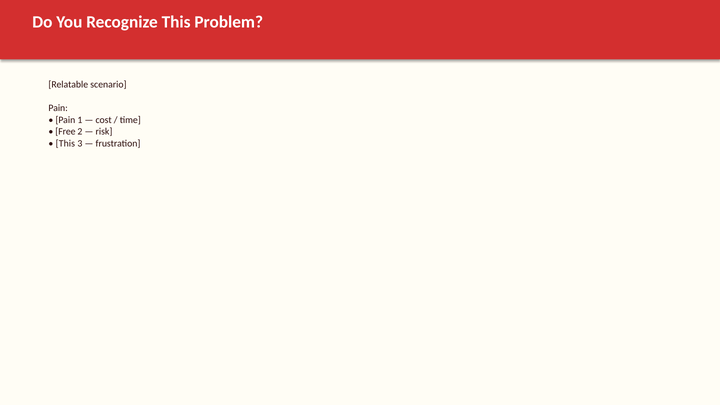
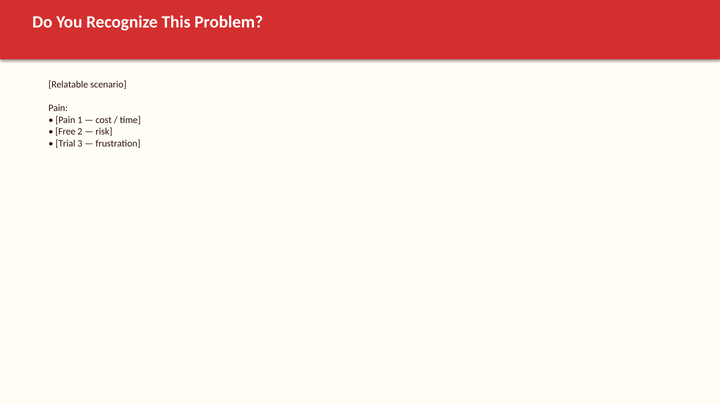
This: This -> Trial (65, 143)
